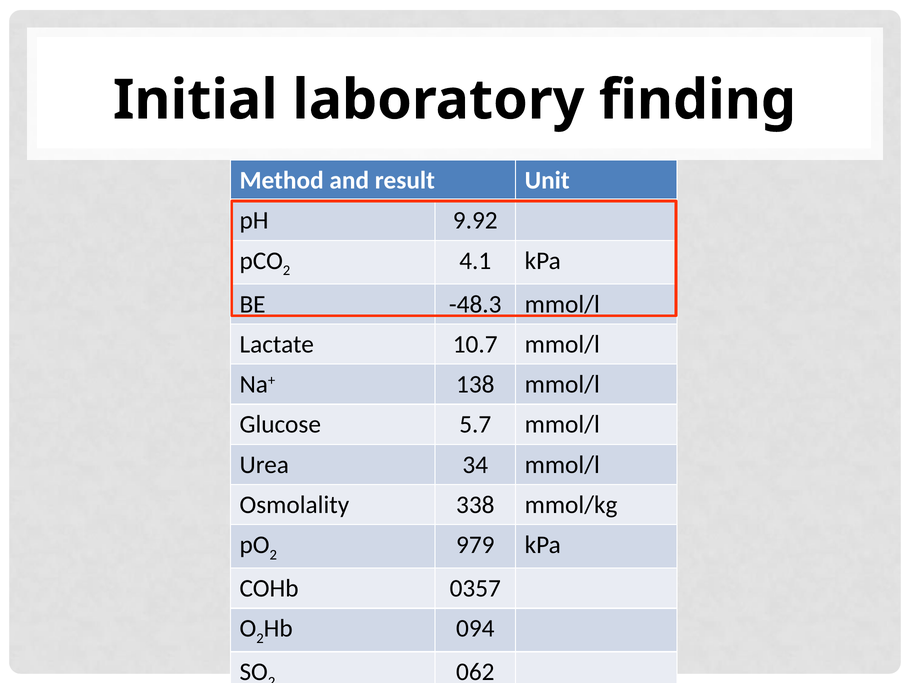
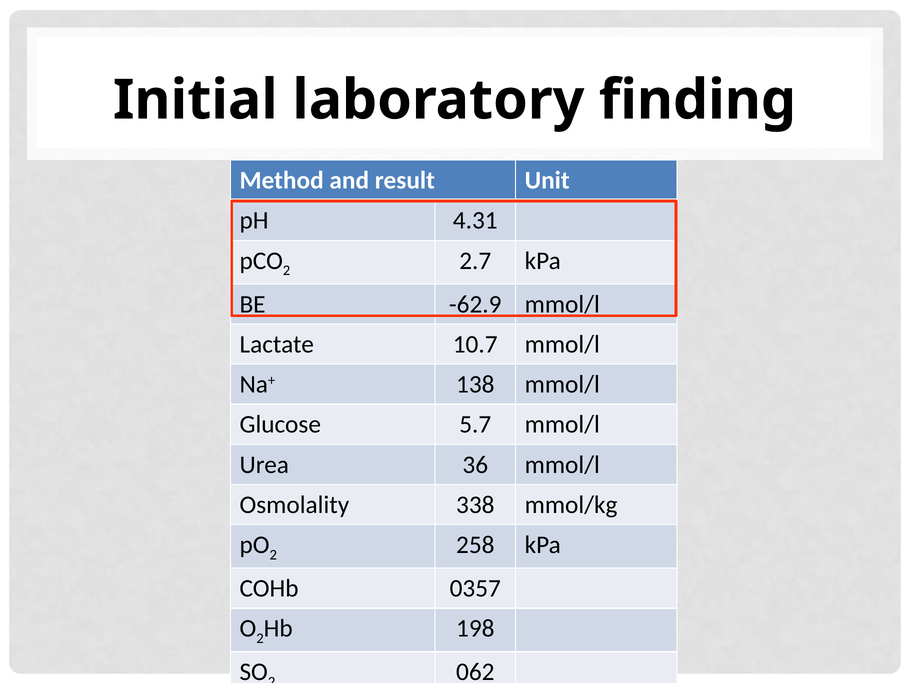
9.92: 9.92 -> 4.31 (475, 220)
4.1: 4.1 -> 2.7 (475, 260)
-48.3: -48.3 -> -62.9 (475, 304)
34: 34 -> 36 (475, 464)
979: 979 -> 258 (475, 545)
094: 094 -> 198 (475, 628)
